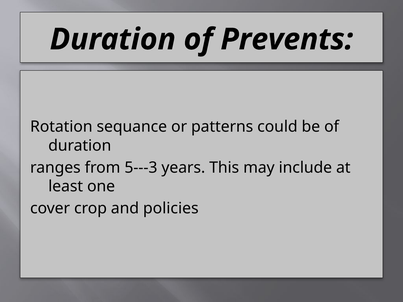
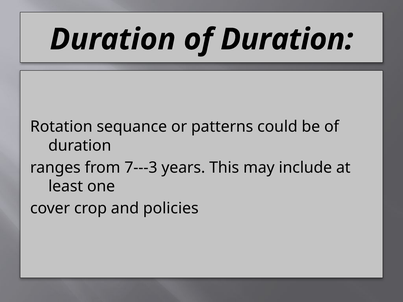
Duration of Prevents: Prevents -> Duration (287, 39)
5---3: 5---3 -> 7---3 (141, 168)
